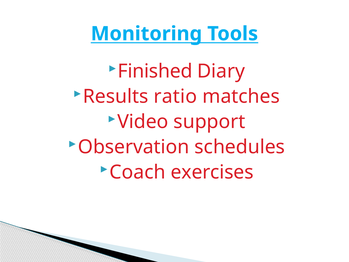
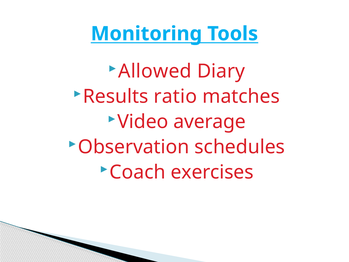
Finished: Finished -> Allowed (155, 71)
support: support -> average (210, 122)
